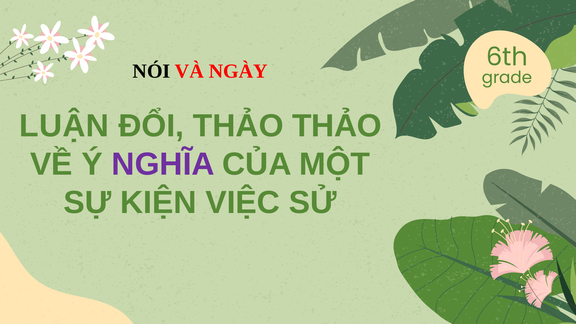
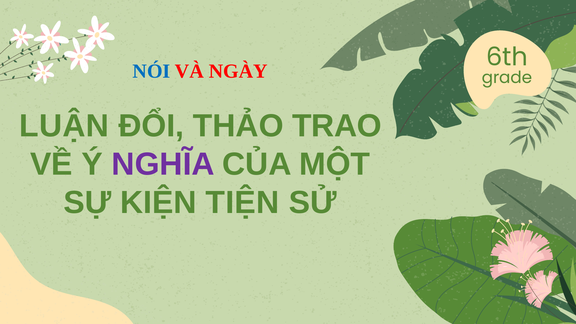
NÓI colour: black -> blue (152, 71)
THẢO THẢO: THẢO -> TRAO (337, 126)
VIỆC: VIỆC -> TIỆN (243, 203)
